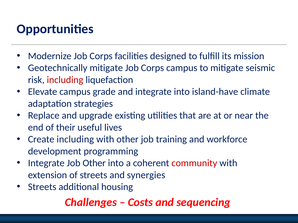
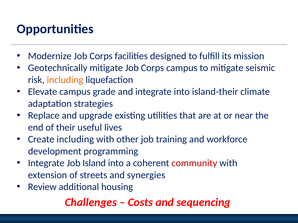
including colour: red -> orange (65, 80)
island-have: island-have -> island-their (215, 92)
Job Other: Other -> Island (94, 163)
Streets: Streets -> Review (42, 187)
